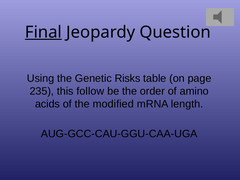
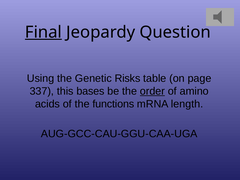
235: 235 -> 337 (42, 91)
follow: follow -> bases (90, 91)
order underline: none -> present (152, 91)
modified: modified -> functions (113, 104)
